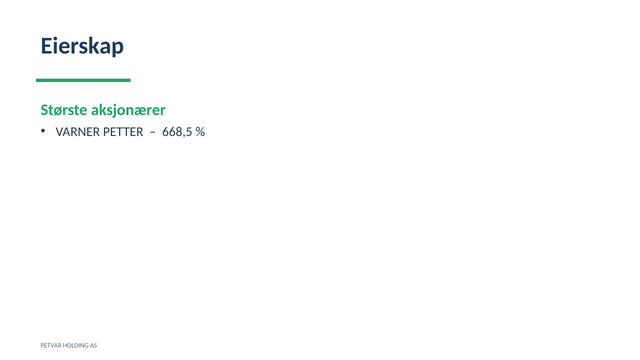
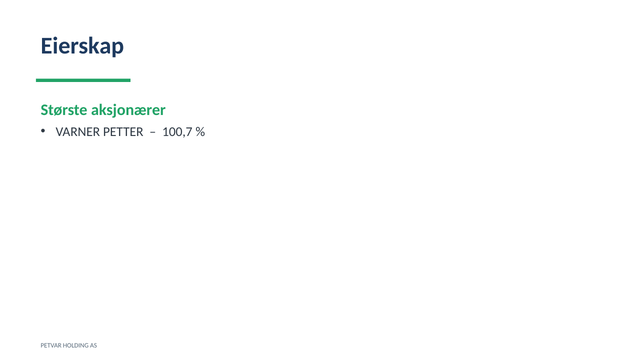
668,5: 668,5 -> 100,7 (177, 132)
